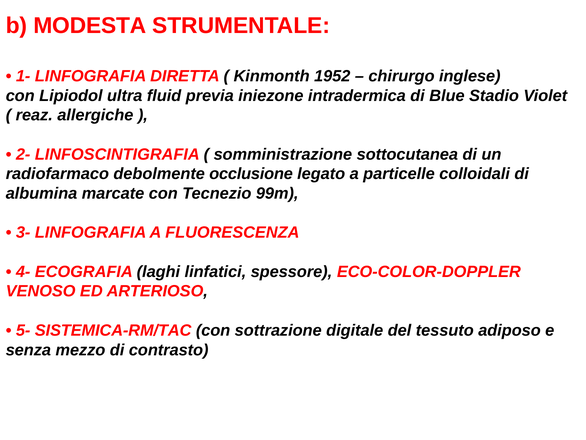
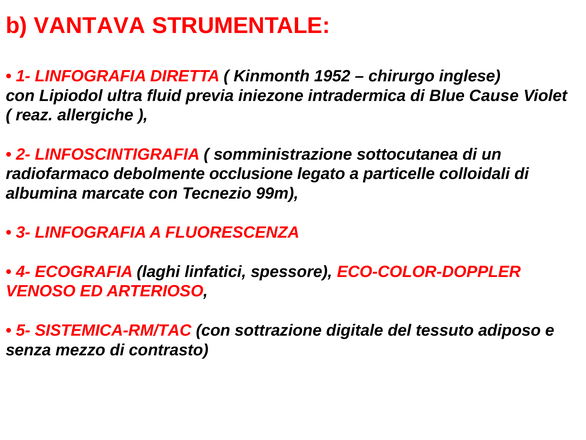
MODESTA: MODESTA -> VANTAVA (90, 26)
Stadio: Stadio -> Cause (494, 96)
